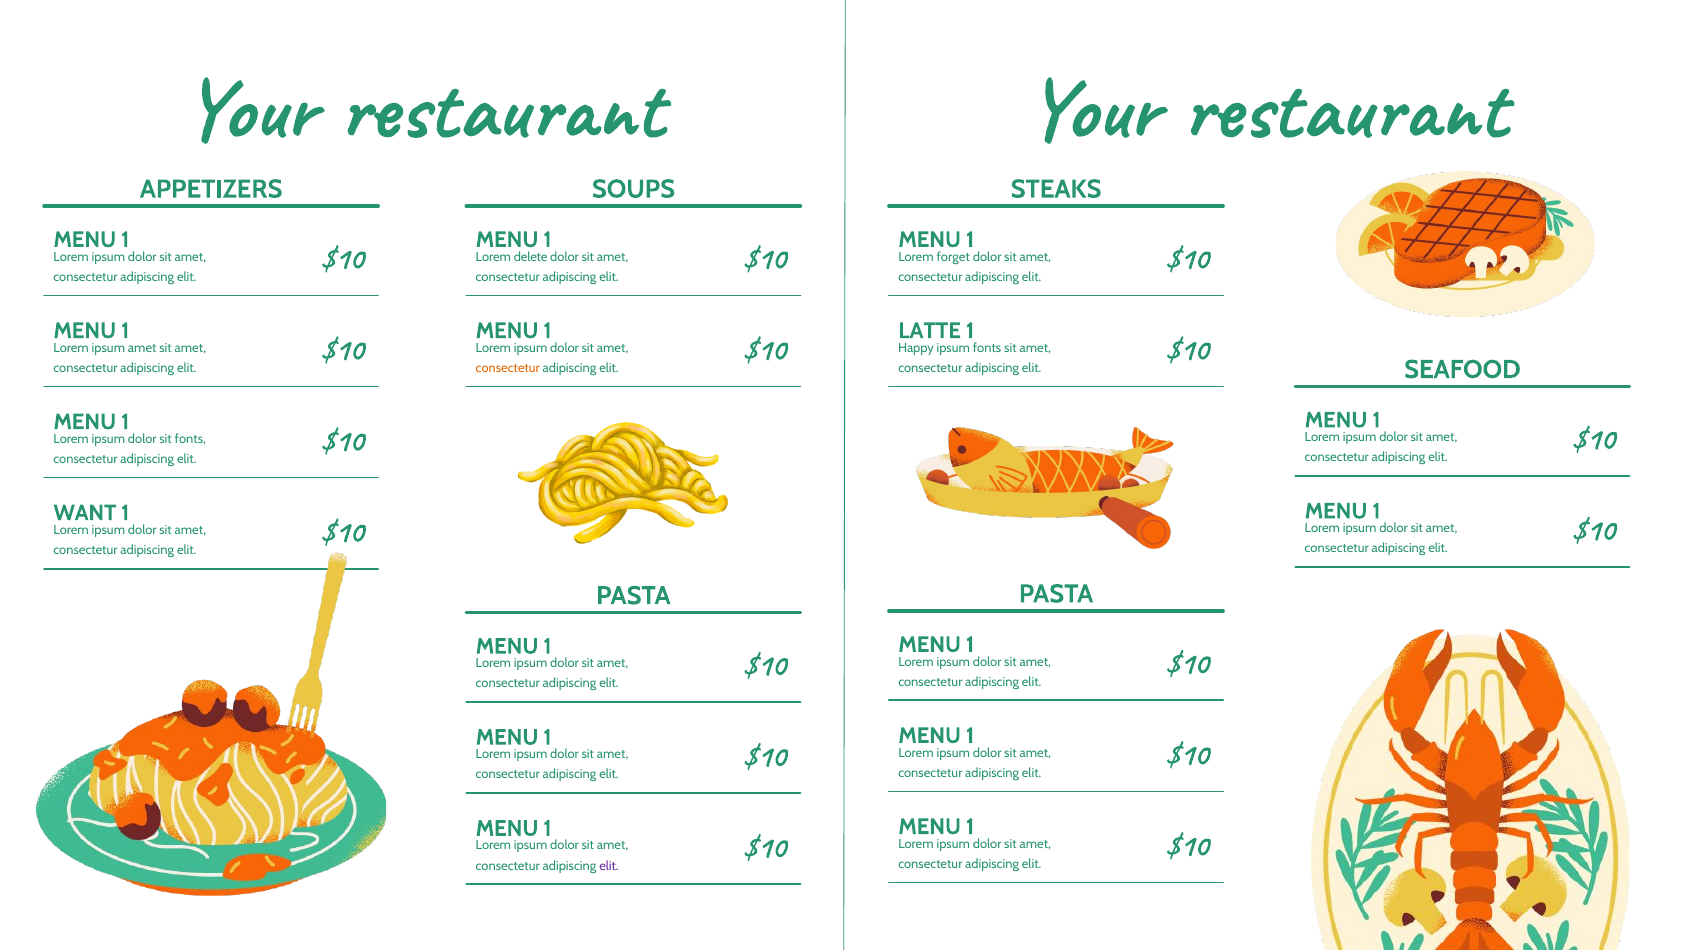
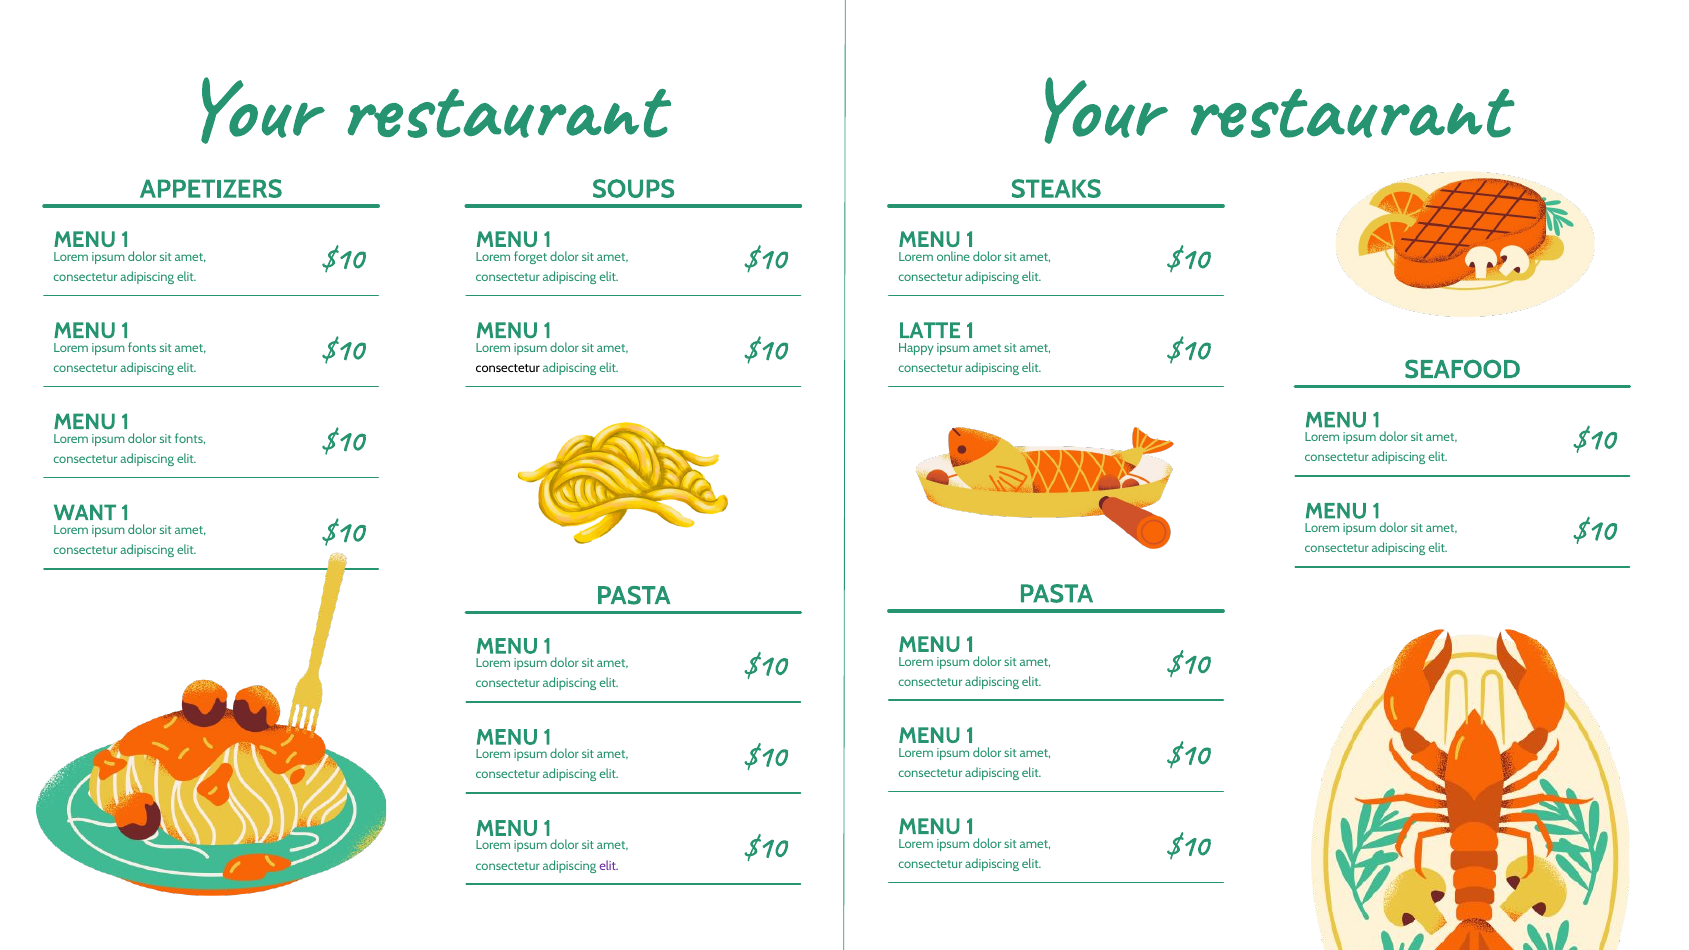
delete: delete -> forget (531, 257)
forget: forget -> online (953, 257)
ipsum amet: amet -> fonts (142, 348)
ipsum fonts: fonts -> amet (987, 348)
consectetur colour: orange -> black (508, 368)
